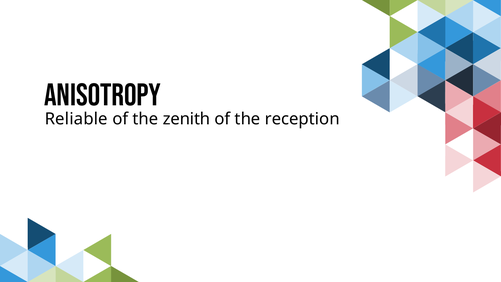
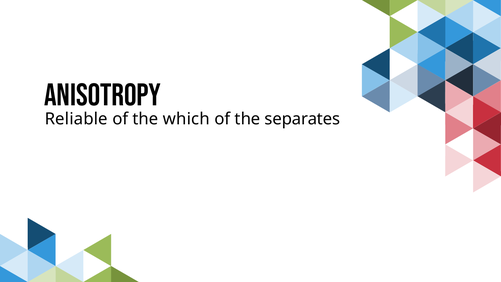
zenith: zenith -> which (186, 119)
reception: reception -> separates (302, 119)
